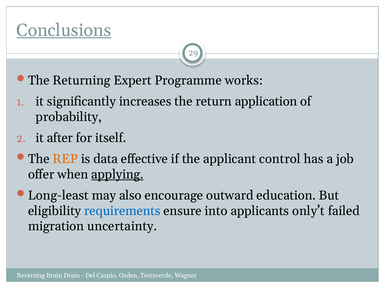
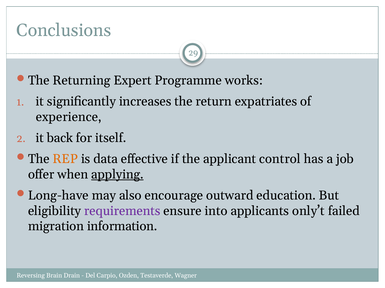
Conclusions underline: present -> none (64, 30)
application: application -> expatriates (266, 102)
probability: probability -> experience (69, 117)
after: after -> back (60, 138)
Long-least: Long-least -> Long-have (58, 196)
requirements colour: blue -> purple (122, 211)
uncertainty: uncertainty -> information (122, 227)
